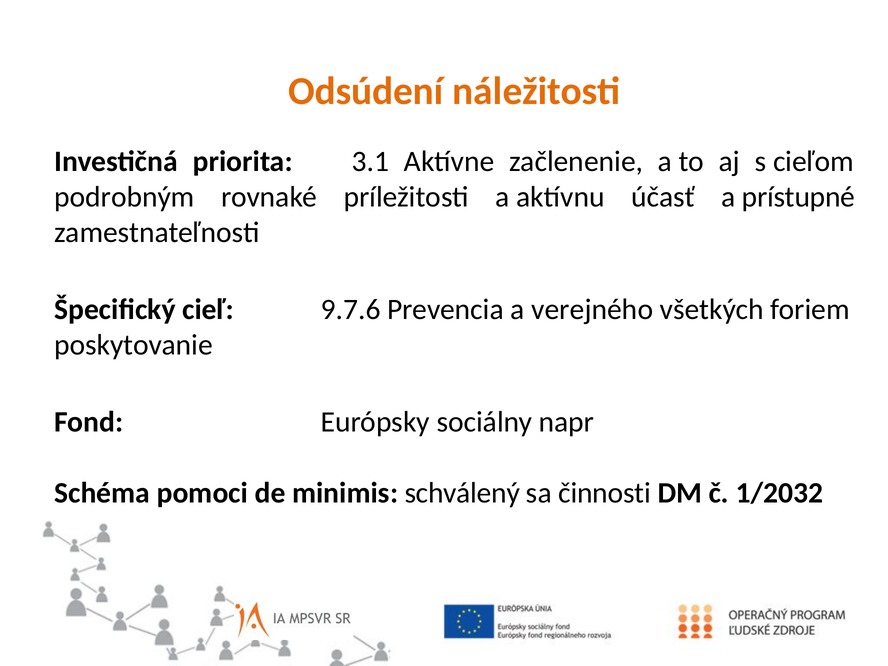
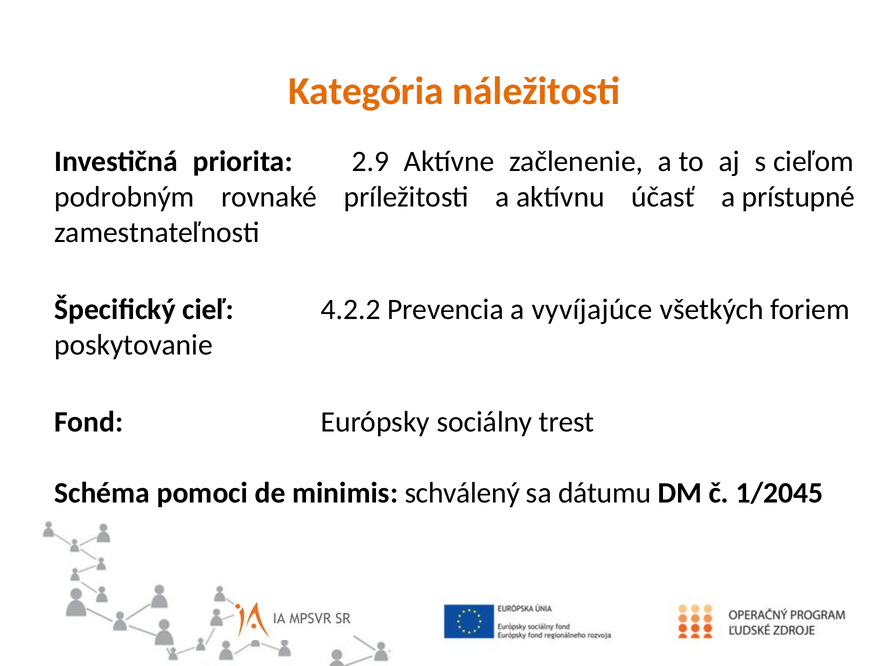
Odsúdení: Odsúdení -> Kategória (366, 91)
3.1: 3.1 -> 2.9 (370, 162)
9.7.6: 9.7.6 -> 4.2.2 (351, 310)
verejného: verejného -> vyvíjajúce (592, 310)
napr: napr -> trest (567, 422)
činnosti: činnosti -> dátumu (605, 493)
1/2032: 1/2032 -> 1/2045 (779, 493)
